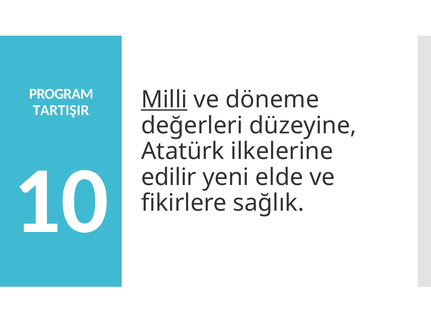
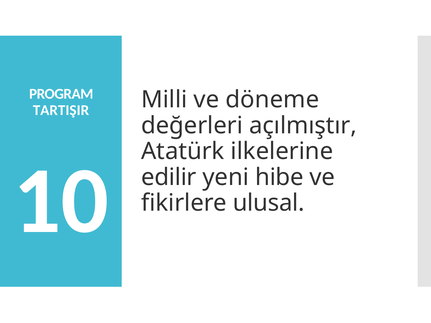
Milli underline: present -> none (164, 100)
düzeyine: düzeyine -> açılmıştır (303, 126)
elde: elde -> hibe (279, 177)
sağlık: sağlık -> ulusal (269, 203)
